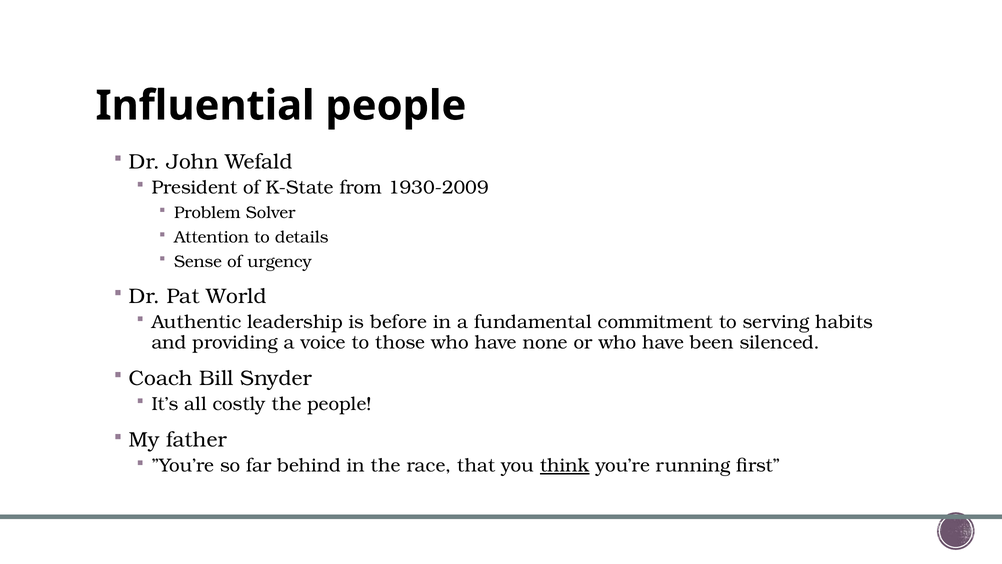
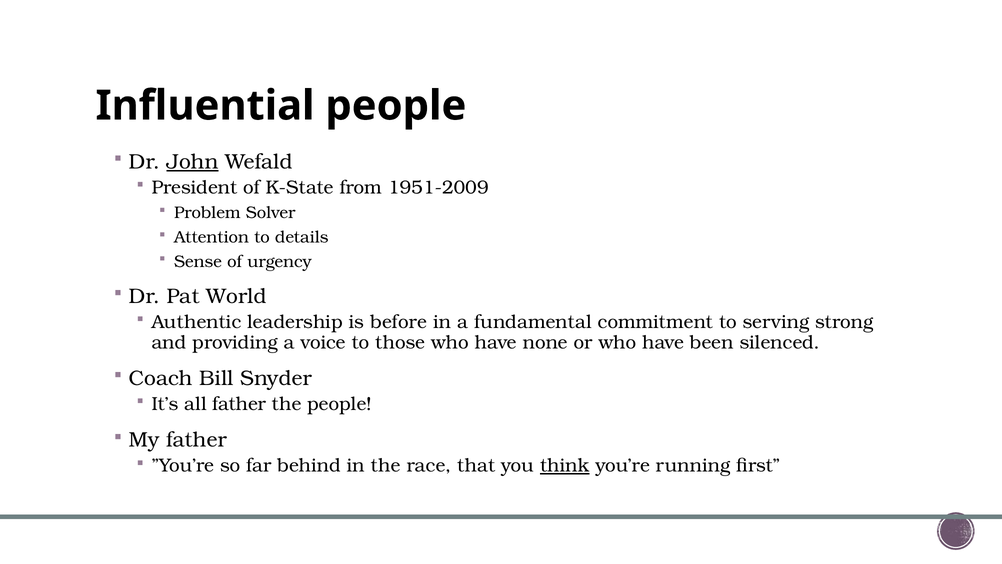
John underline: none -> present (193, 162)
1930-2009: 1930-2009 -> 1951-2009 (438, 187)
habits: habits -> strong (844, 322)
all costly: costly -> father (239, 404)
